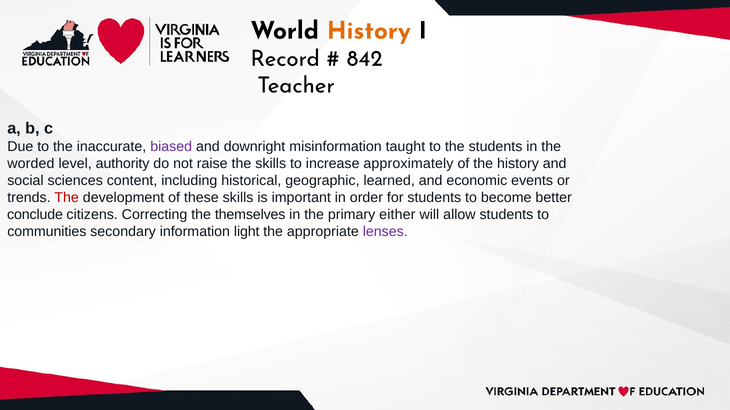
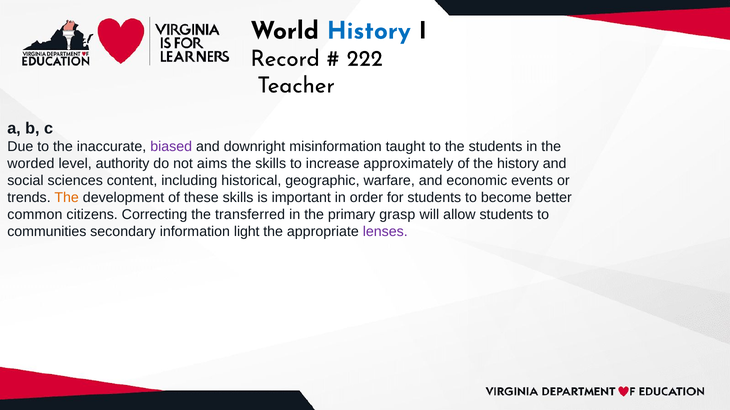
History colour: orange -> blue (369, 31)
842: 842 -> 222 (365, 59)
raise: raise -> aims (212, 164)
learned: learned -> warfare (389, 181)
The colour: red -> orange (67, 198)
conclude: conclude -> common (35, 215)
themselves: themselves -> transferred (250, 215)
either: either -> grasp (397, 215)
